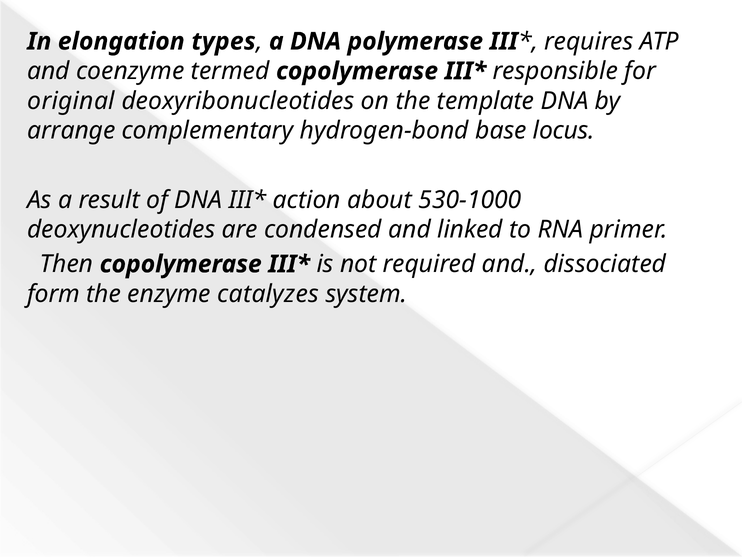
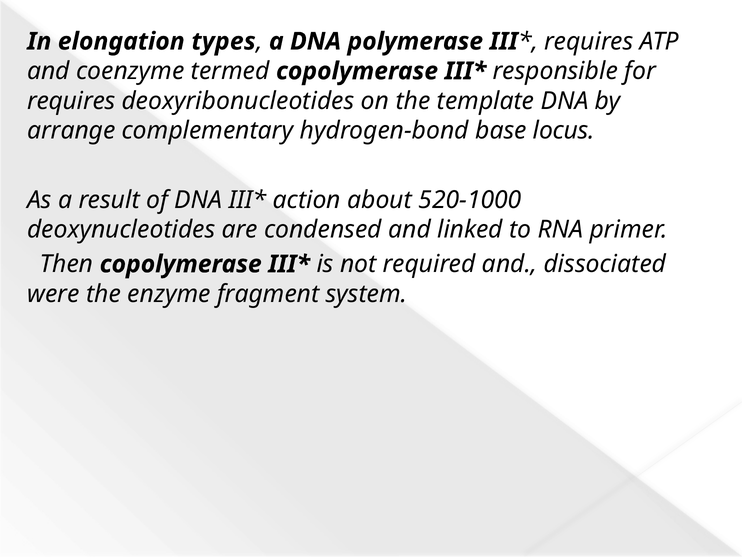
original: original -> requires (71, 101)
530-1000: 530-1000 -> 520-1000 (470, 200)
form: form -> were (53, 294)
catalyzes: catalyzes -> fragment (268, 294)
